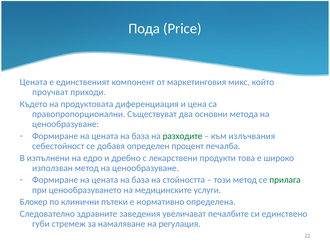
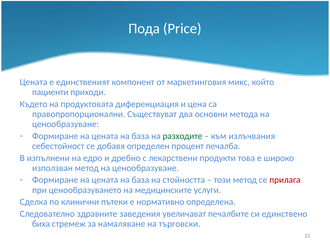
проучват: проучват -> пациенти (50, 92)
прилага colour: green -> red (285, 180)
Блокер: Блокер -> Сделка (34, 202)
губи: губи -> биха (41, 224)
регулация: регулация -> търговски (180, 224)
